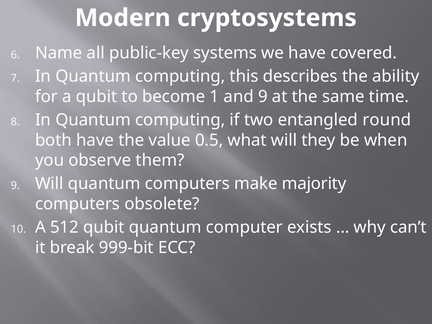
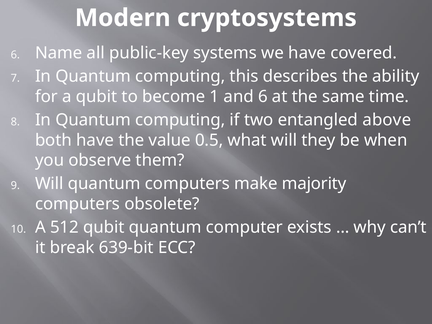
and 9: 9 -> 6 (263, 97)
round: round -> above (387, 120)
999-bit: 999-bit -> 639-bit (126, 247)
